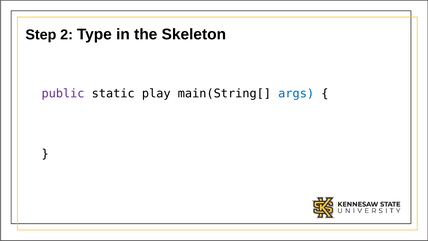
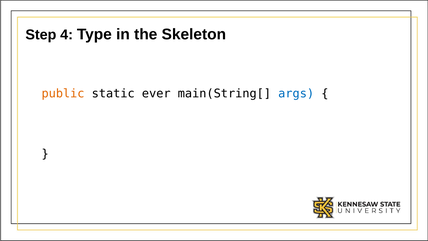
2: 2 -> 4 (67, 35)
public colour: purple -> orange (63, 93)
play: play -> ever (156, 93)
